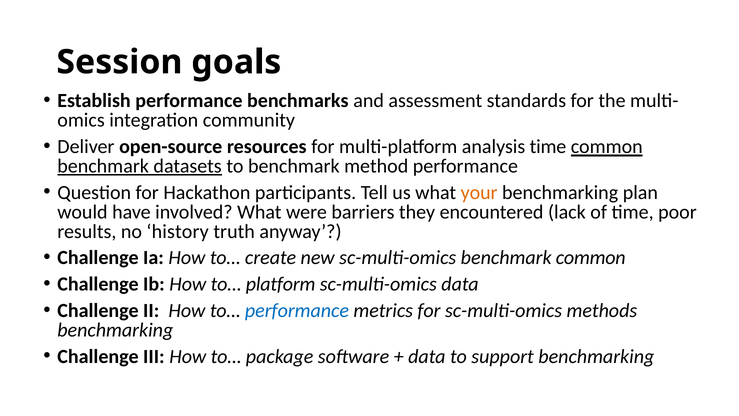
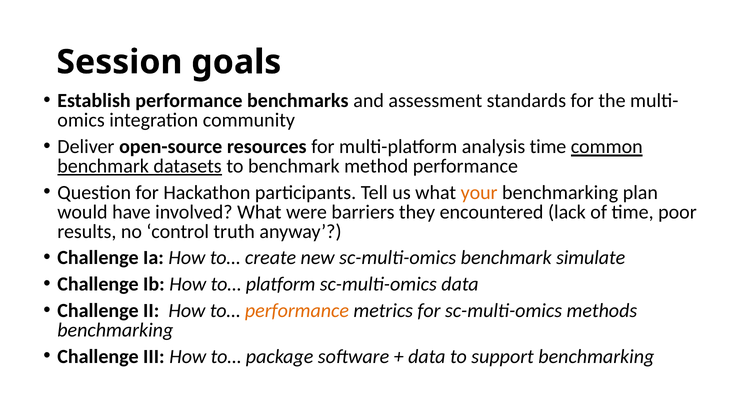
history: history -> control (178, 231)
benchmark common: common -> simulate (591, 258)
performance colour: blue -> orange (297, 310)
